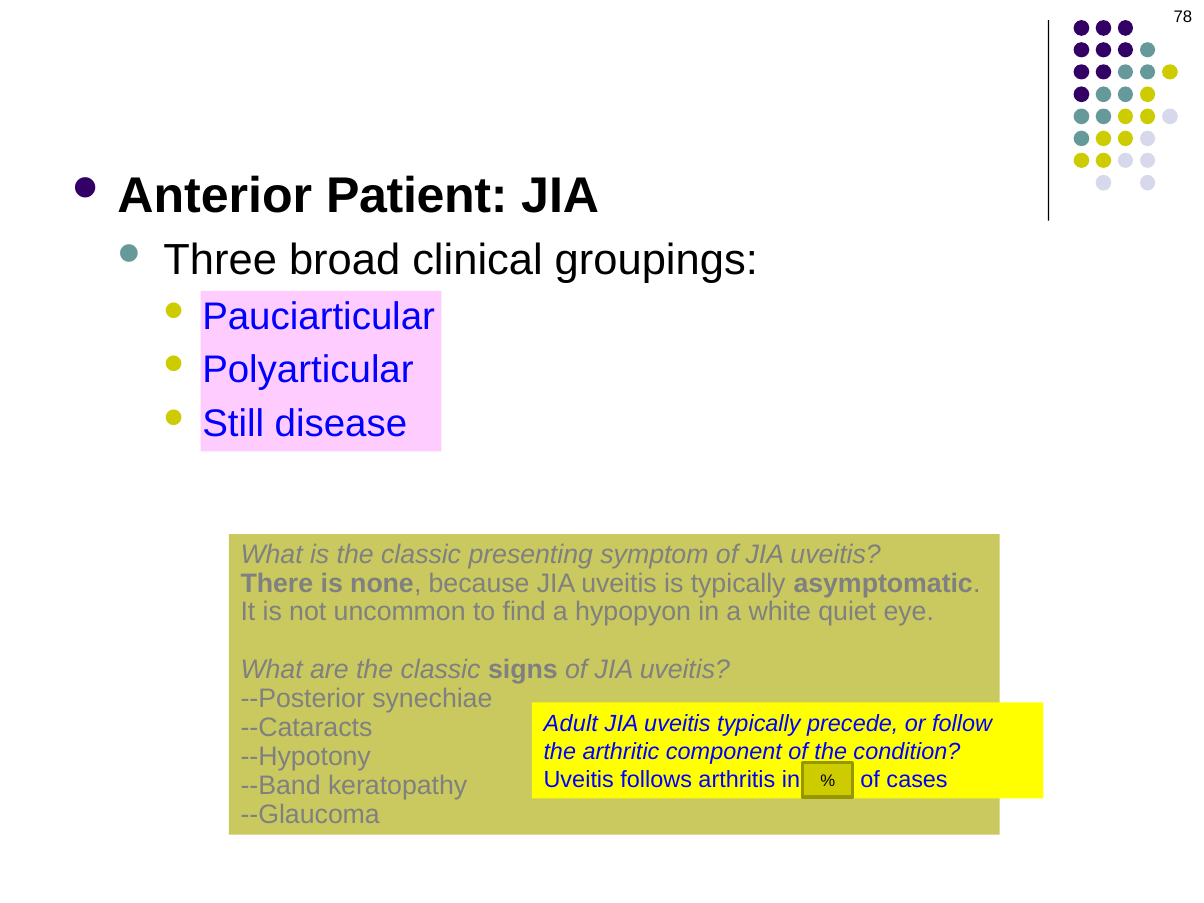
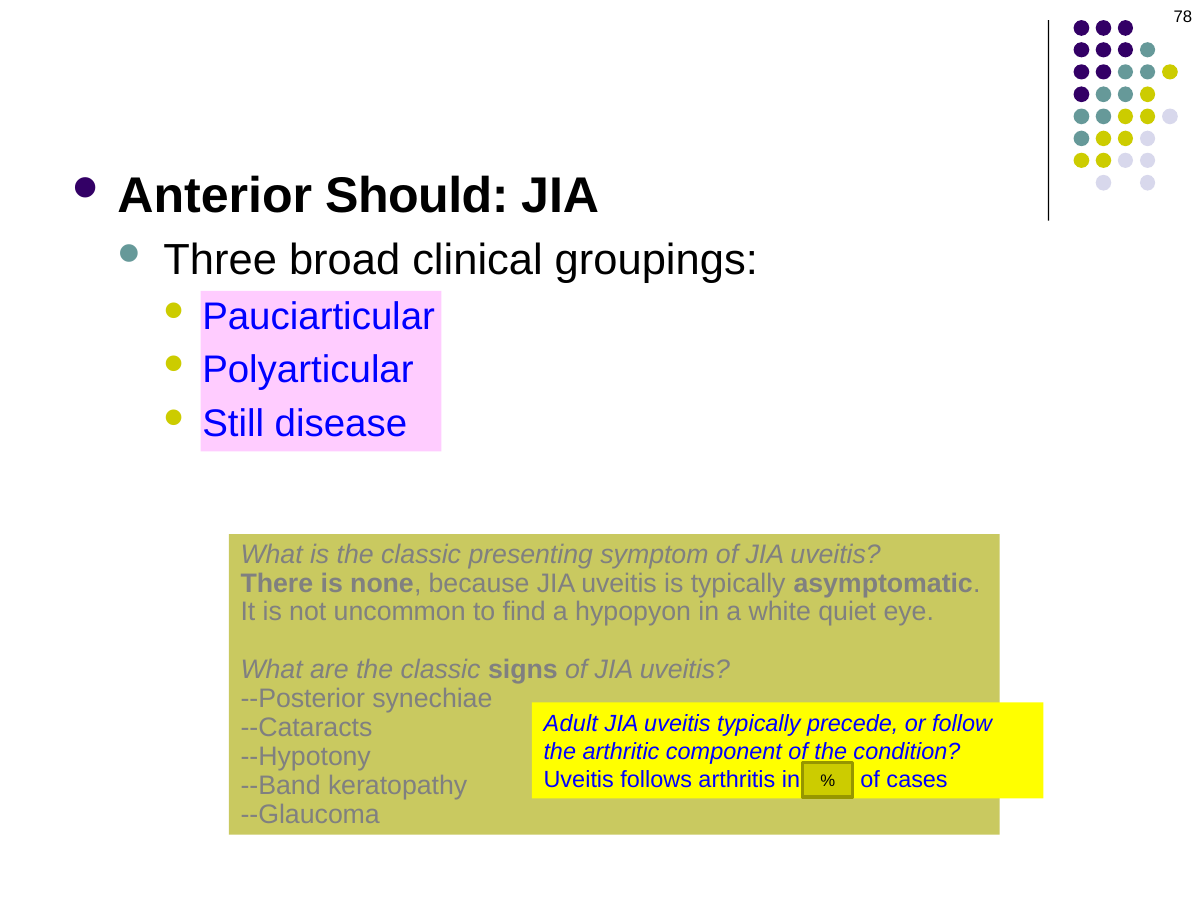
Patient: Patient -> Should (417, 196)
